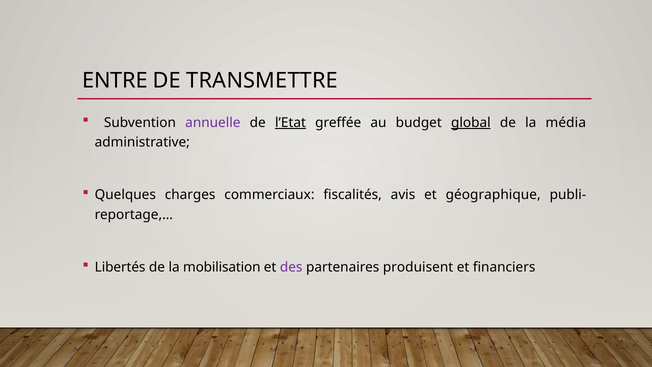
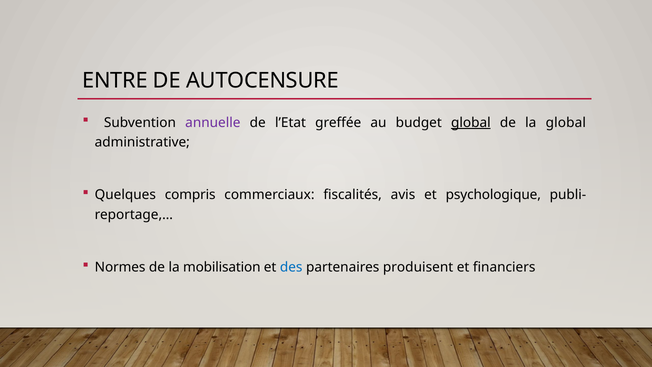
TRANSMETTRE: TRANSMETTRE -> AUTOCENSURE (262, 81)
l’Etat underline: present -> none (291, 123)
la média: média -> global (566, 123)
charges: charges -> compris (190, 195)
géographique: géographique -> psychologique (493, 195)
Libertés: Libertés -> Normes (120, 267)
des colour: purple -> blue (291, 267)
